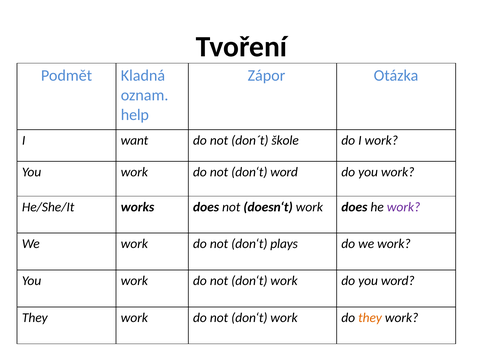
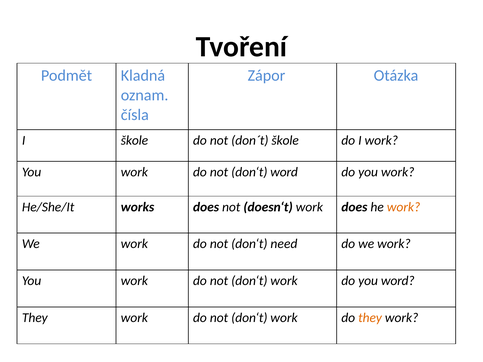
help: help -> čísla (135, 115)
I want: want -> škole (134, 141)
work colour: purple -> orange (404, 207)
plays: plays -> need (284, 244)
